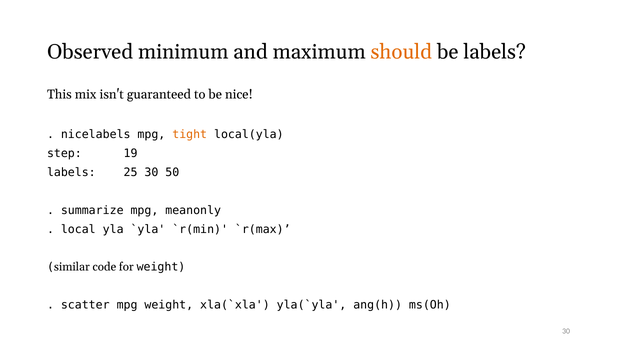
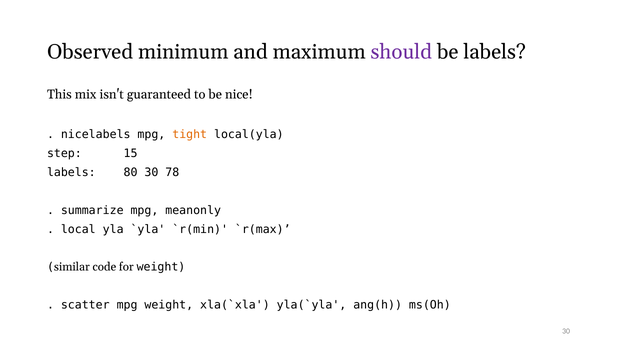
should colour: orange -> purple (401, 52)
19: 19 -> 15 (131, 154)
25: 25 -> 80 (131, 173)
50: 50 -> 78 (172, 173)
